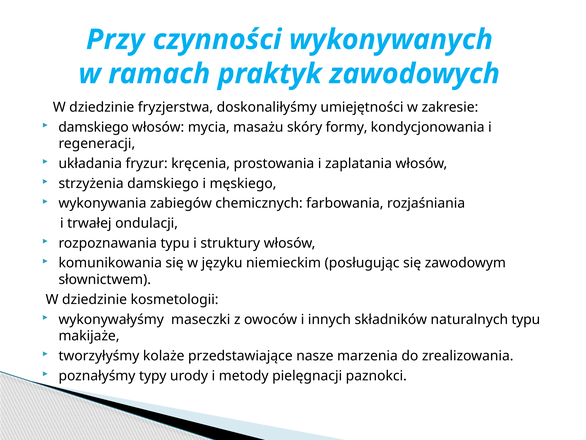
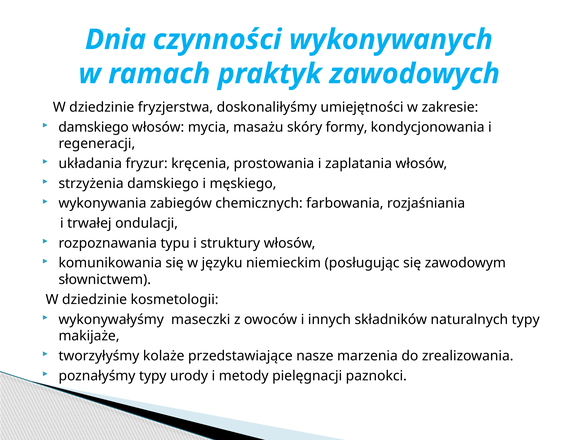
Przy: Przy -> Dnia (116, 40)
naturalnych typu: typu -> typy (526, 319)
